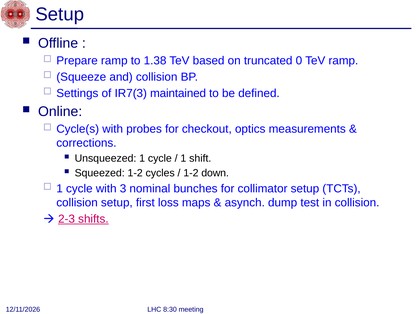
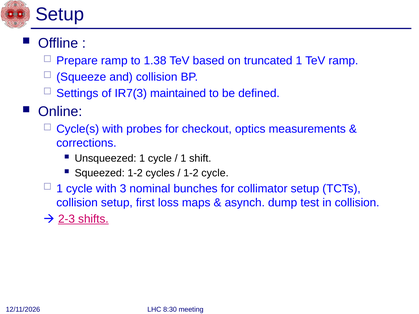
truncated 0: 0 -> 1 (299, 61)
1-2 down: down -> cycle (215, 173)
